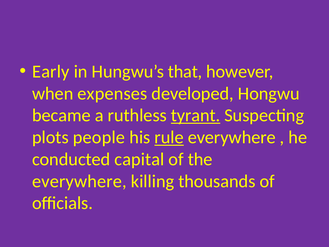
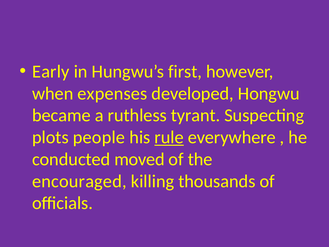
that: that -> first (185, 71)
tyrant underline: present -> none (196, 115)
capital: capital -> moved (140, 159)
everywhere: everywhere -> encouraged (79, 181)
